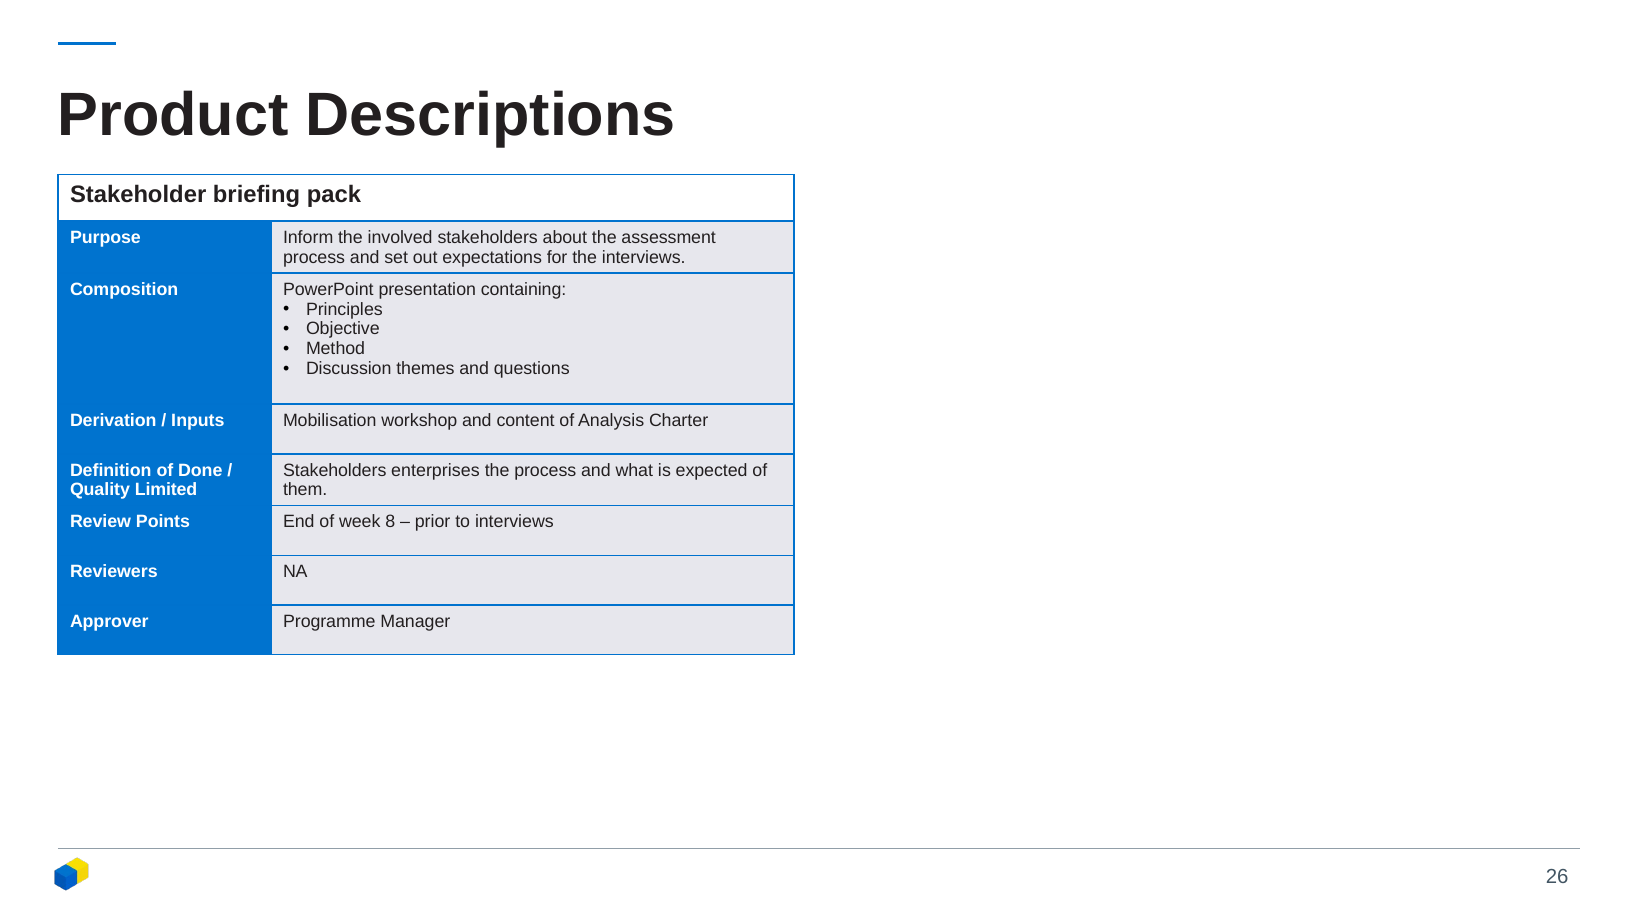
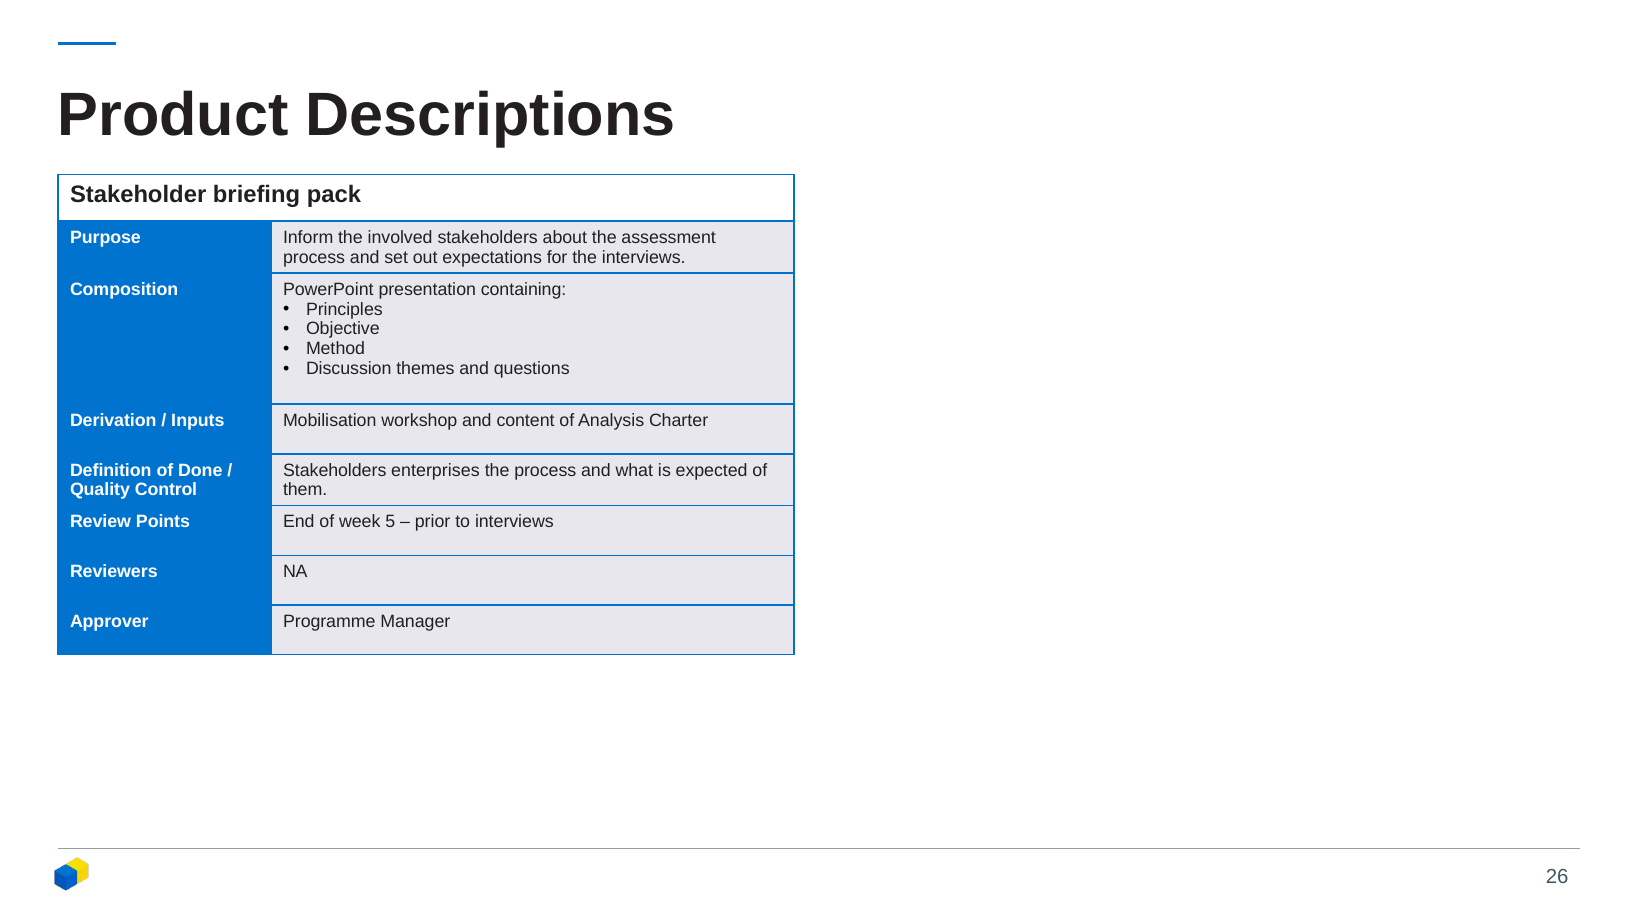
Limited: Limited -> Control (166, 490)
8: 8 -> 5 (390, 522)
